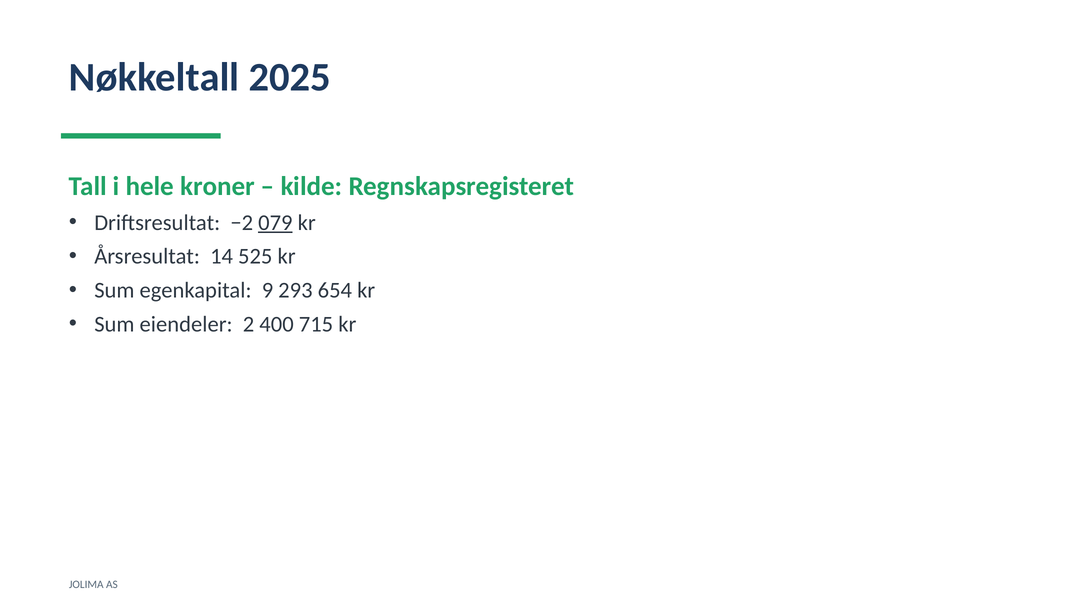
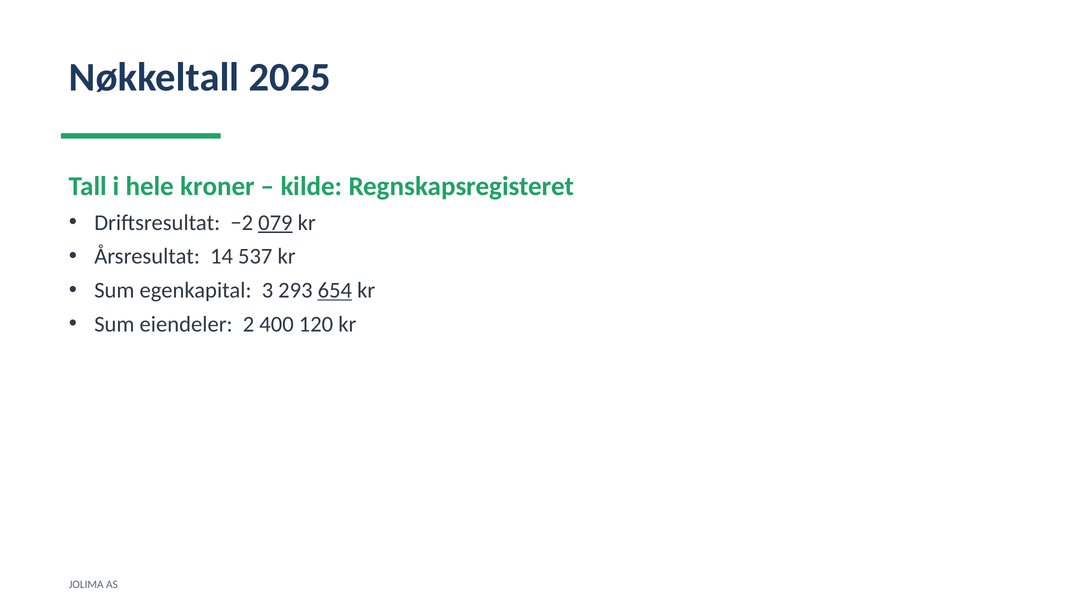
525: 525 -> 537 (255, 257)
9: 9 -> 3 (267, 290)
654 underline: none -> present (335, 290)
715: 715 -> 120 (316, 324)
